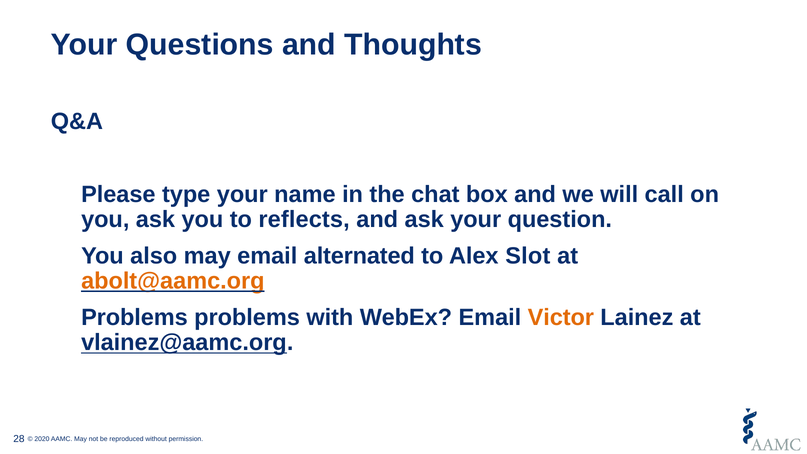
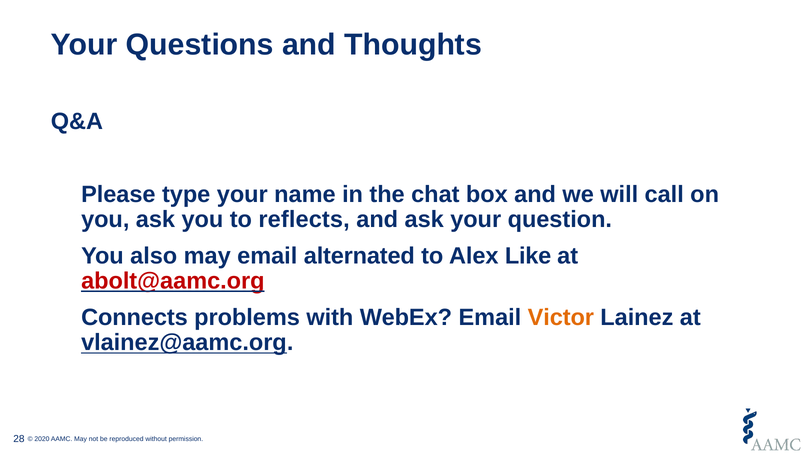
Slot: Slot -> Like (528, 256)
abolt@aamc.org colour: orange -> red (173, 281)
Problems: Problems -> Connects (134, 318)
